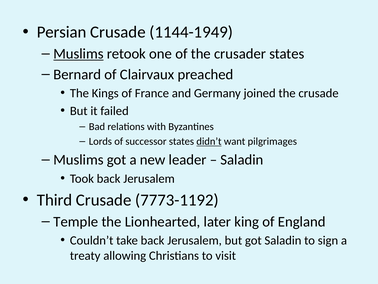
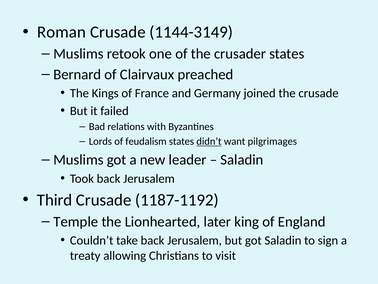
Persian: Persian -> Roman (62, 32)
1144-1949: 1144-1949 -> 1144-3149 (191, 32)
Muslims underline: present -> none (78, 54)
successor: successor -> feudalism (146, 141)
7773-1192: 7773-1192 -> 1187-1192 (177, 200)
